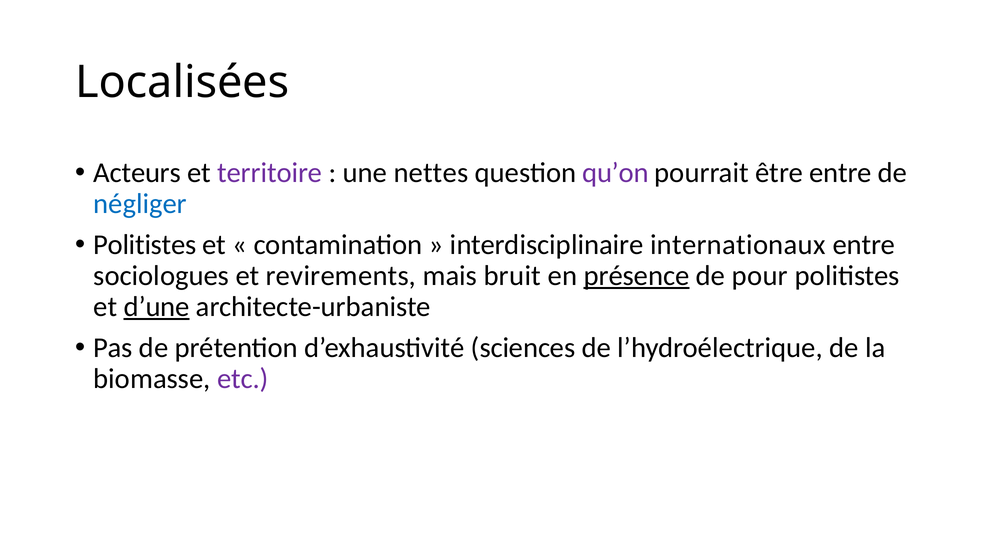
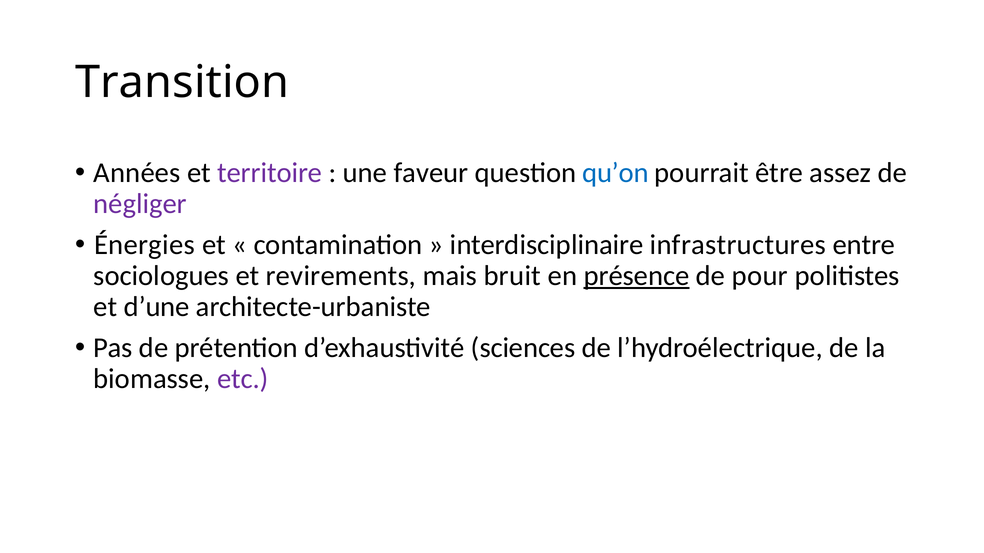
Localisées: Localisées -> Transition (182, 83)
Acteurs: Acteurs -> Années (137, 173)
nettes: nettes -> faveur (431, 173)
qu’on colour: purple -> blue (615, 173)
être entre: entre -> assez (840, 173)
négliger colour: blue -> purple (140, 204)
Politistes: Politistes -> Énergies (144, 245)
internationaux: internationaux -> infrastructures (738, 245)
d’une underline: present -> none (157, 307)
